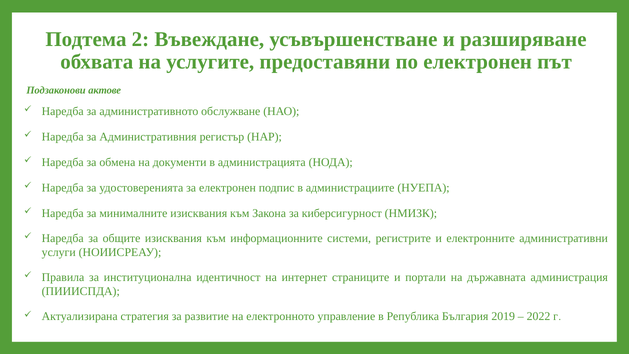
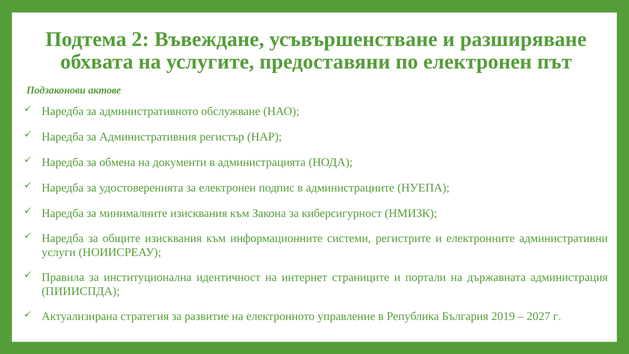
2022: 2022 -> 2027 (539, 316)
